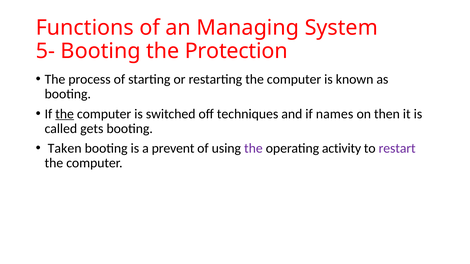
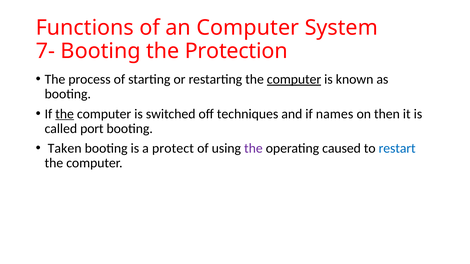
an Managing: Managing -> Computer (248, 28)
5-: 5- -> 7- (45, 51)
computer underline: none -> present (294, 79)
gets: gets -> port (92, 129)
prevent: prevent -> protect (173, 148)
activity: activity -> caused (342, 148)
restart colour: purple -> blue (397, 148)
